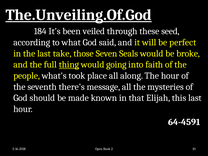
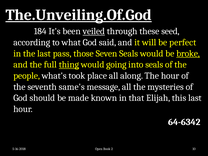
veiled underline: none -> present (94, 31)
take: take -> pass (62, 53)
broke underline: none -> present (188, 53)
into faith: faith -> seals (154, 65)
there's: there's -> same's (72, 87)
64-4591: 64-4591 -> 64-6342 (184, 122)
